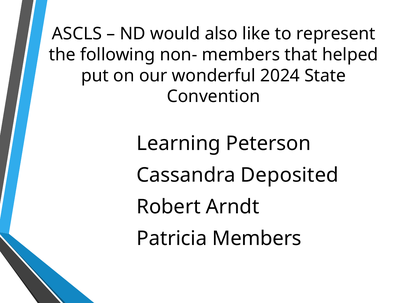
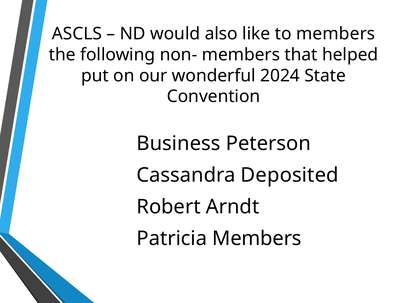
to represent: represent -> members (336, 34)
Learning: Learning -> Business (179, 143)
